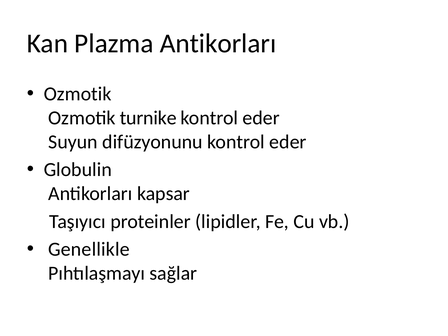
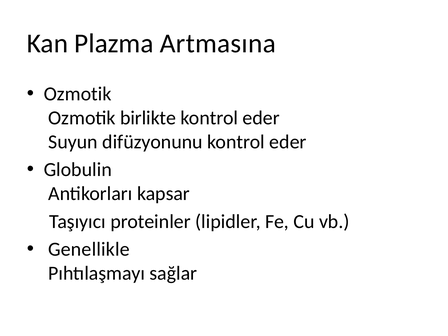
Plazma Antikorları: Antikorları -> Artmasına (218, 43)
turnike: turnike -> birlikte (148, 118)
